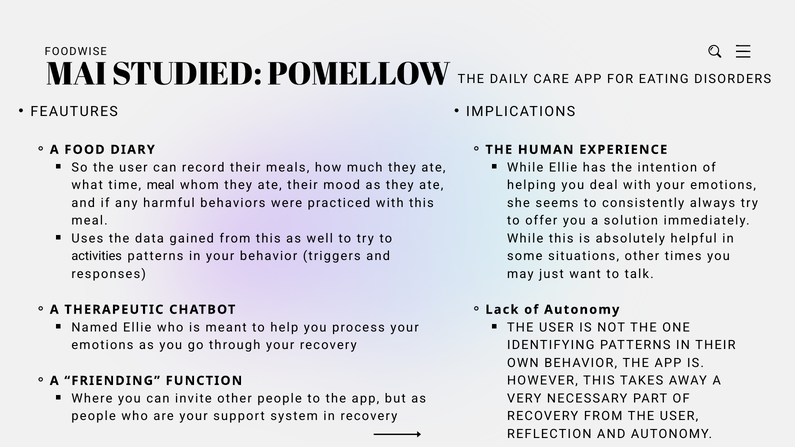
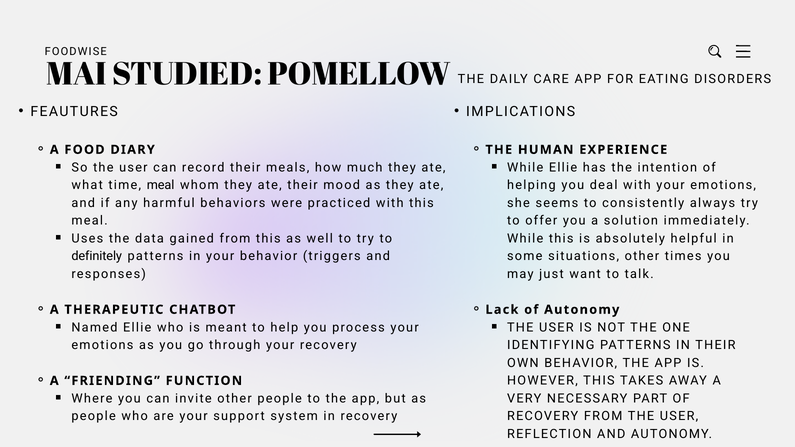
activities: activities -> definitely (97, 256)
